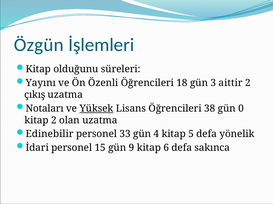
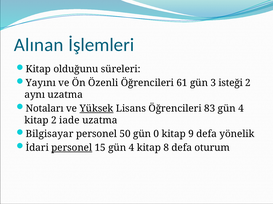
Özgün: Özgün -> Alınan (39, 45)
18: 18 -> 61 (182, 83)
aittir: aittir -> isteği (231, 83)
çıkış: çıkış -> aynı (35, 95)
38: 38 -> 83 (210, 109)
0: 0 -> 4 (241, 109)
olan: olan -> iade (69, 121)
Edinebilir: Edinebilir -> Bilgisayar (50, 134)
33: 33 -> 50 (125, 134)
4: 4 -> 0 (156, 134)
5: 5 -> 9 (191, 134)
personel underline: none -> present (72, 148)
15 gün 9: 9 -> 4 (132, 148)
6: 6 -> 8 (166, 148)
sakınca: sakınca -> oturum (212, 148)
